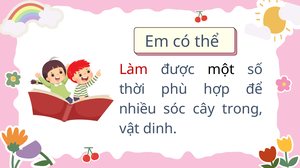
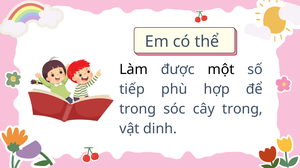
Làm colour: red -> black (134, 70)
thời: thời -> tiếp (132, 90)
nhiều: nhiều -> trong (138, 109)
